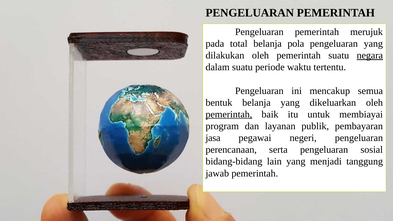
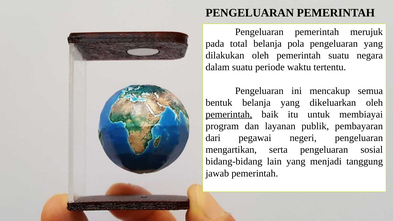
negara underline: present -> none (370, 55)
jasa: jasa -> dari (213, 138)
perencanaan: perencanaan -> mengartikan (231, 150)
